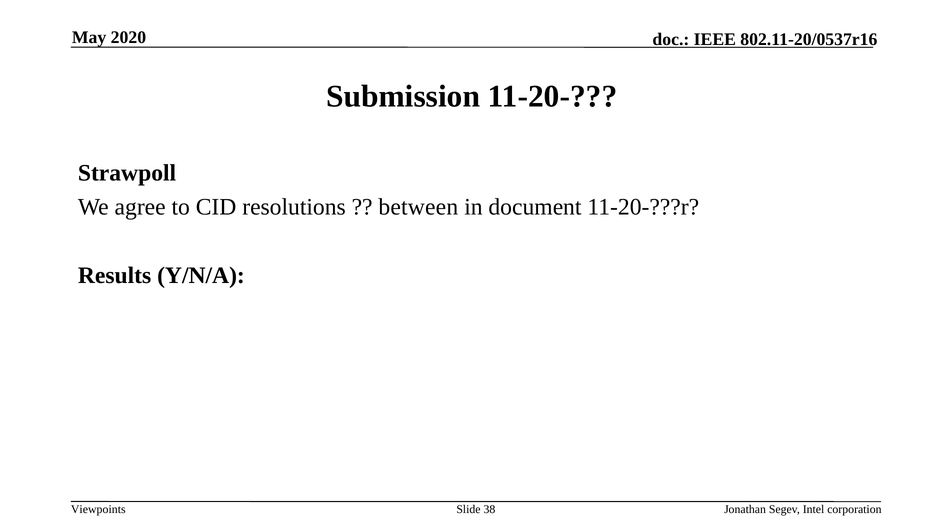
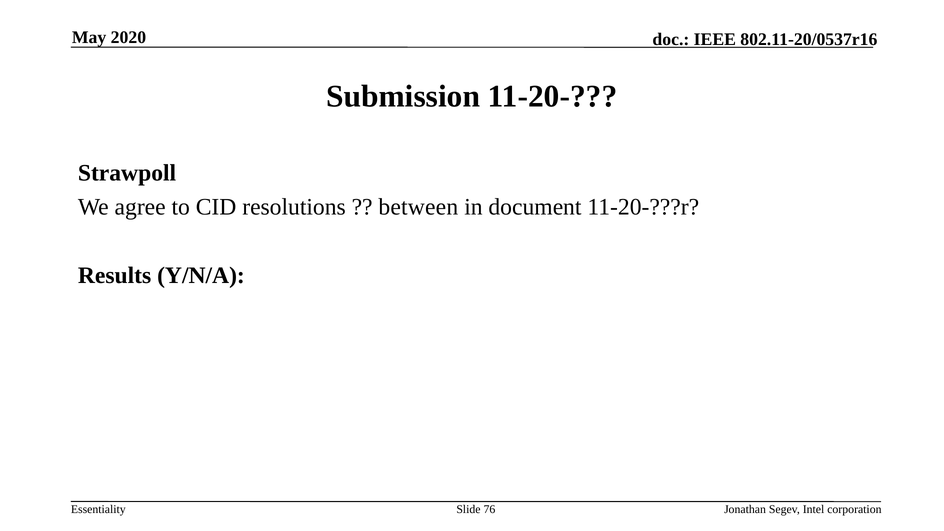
Viewpoints: Viewpoints -> Essentiality (98, 509)
38: 38 -> 76 (489, 509)
